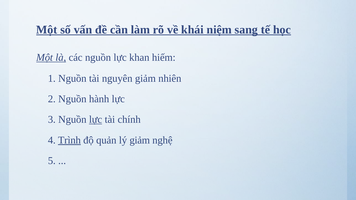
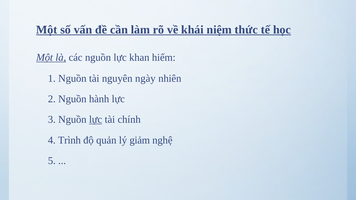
sang: sang -> thức (246, 30)
nguyên giảm: giảm -> ngày (145, 78)
Trình underline: present -> none (69, 140)
